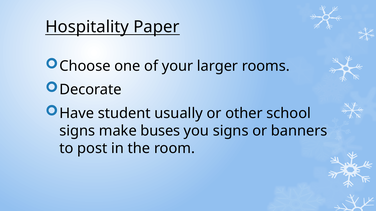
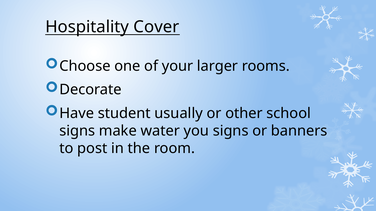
Paper: Paper -> Cover (156, 27)
buses: buses -> water (160, 131)
